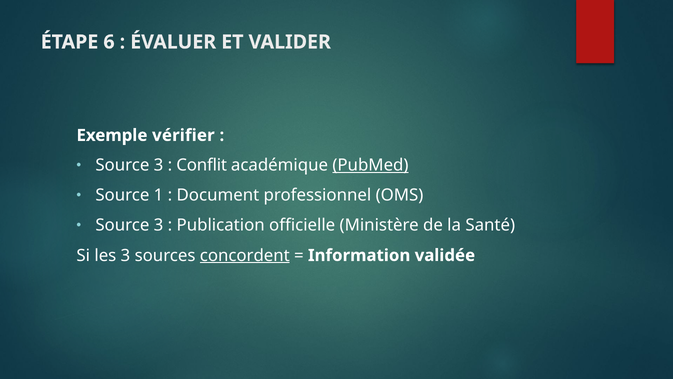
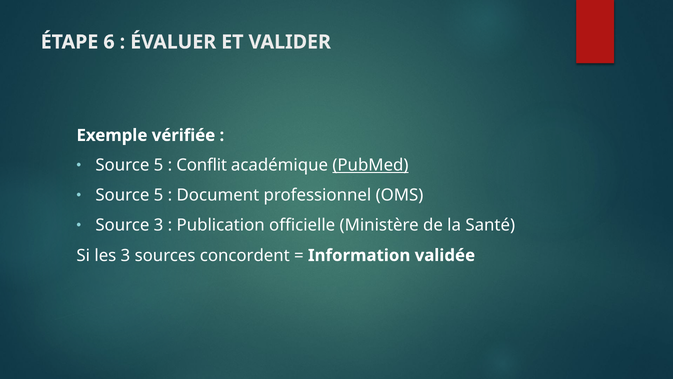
vérifier: vérifier -> vérifiée (183, 135)
3: 3 -> 5 (159, 165)
1: 1 -> 5 (159, 195)
concordent underline: present -> none (245, 255)
